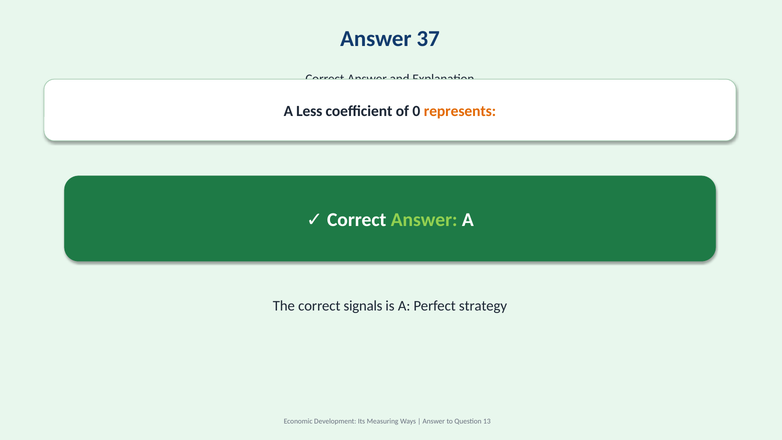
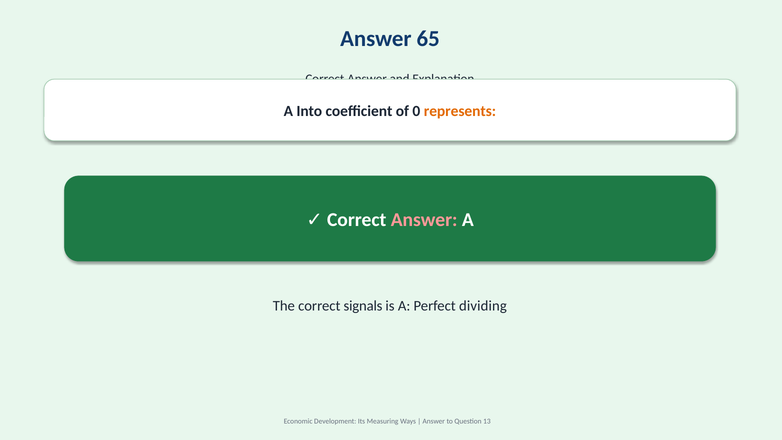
37: 37 -> 65 (428, 39)
Less: Less -> Into (309, 111)
Answer colour: light green -> pink (424, 220)
strategy: strategy -> dividing (483, 306)
